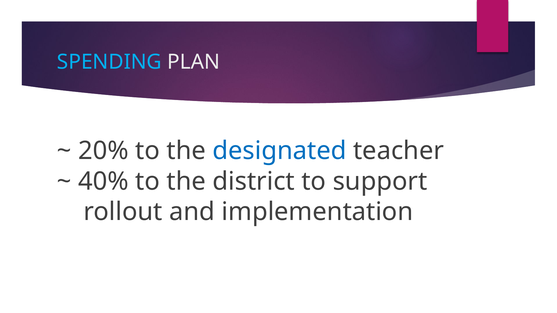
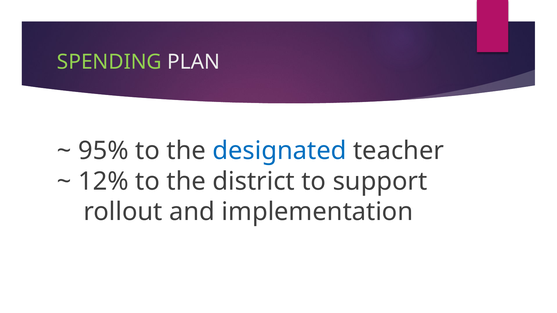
SPENDING colour: light blue -> light green (109, 62)
20%: 20% -> 95% (103, 151)
40%: 40% -> 12% (103, 181)
